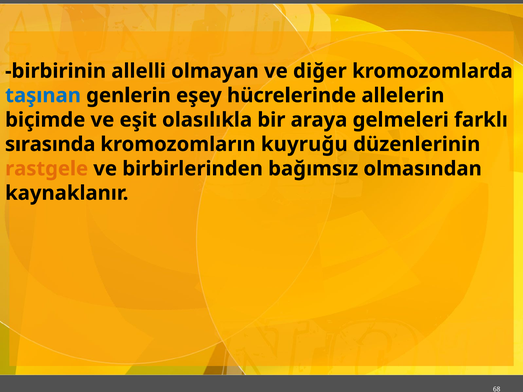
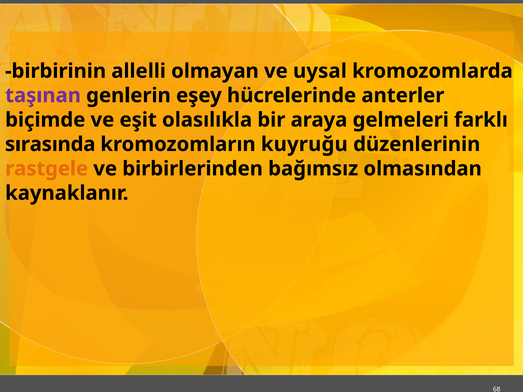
diğer: diğer -> uysal (320, 71)
taşınan colour: blue -> purple (43, 96)
allelerin: allelerin -> anterler (403, 96)
